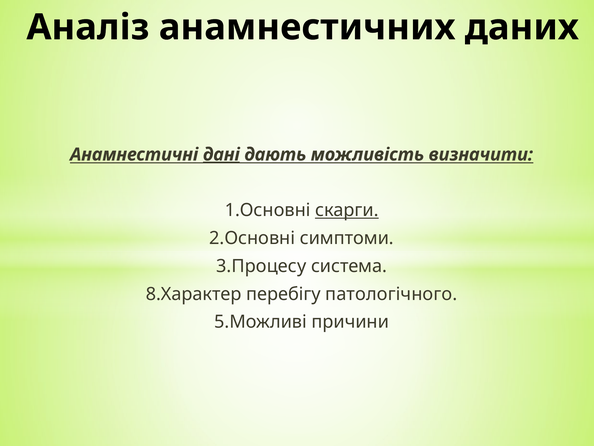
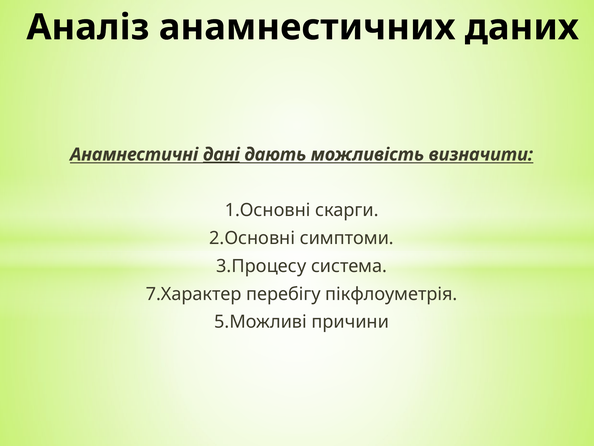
скарги underline: present -> none (347, 210)
8.Характер: 8.Характер -> 7.Характер (194, 294)
патологічного: патологічного -> пікфлоуметрія (391, 294)
